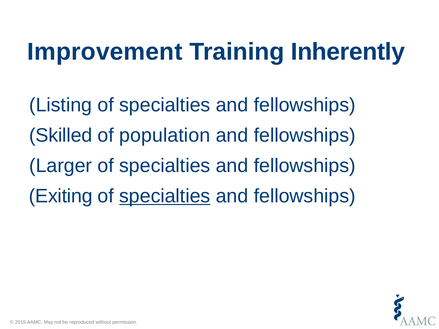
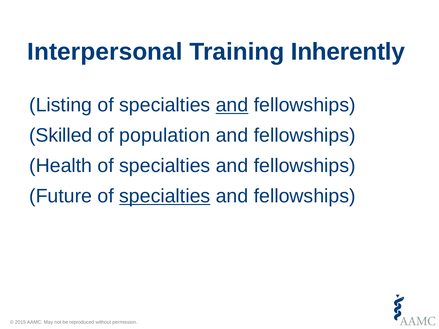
Improvement: Improvement -> Interpersonal (105, 52)
and underline: none -> present (232, 105)
Larger: Larger -> Health (61, 166)
Exiting: Exiting -> Future (61, 196)
